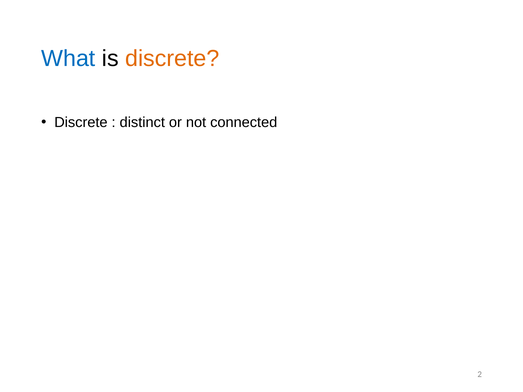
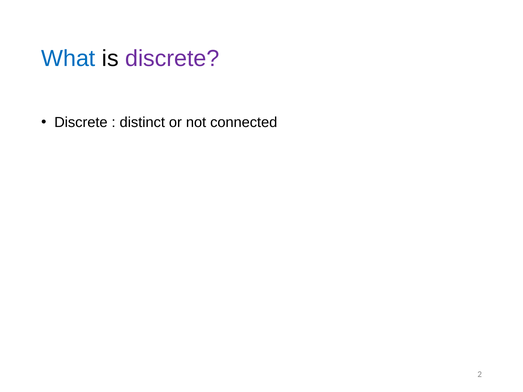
discrete colour: orange -> purple (172, 59)
